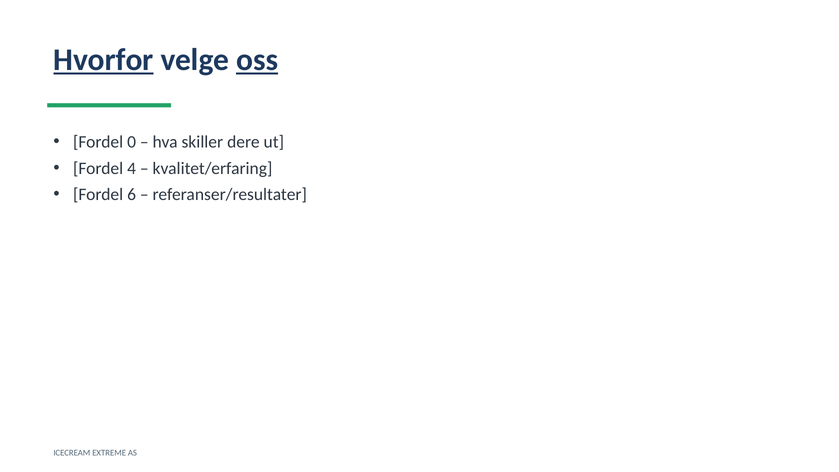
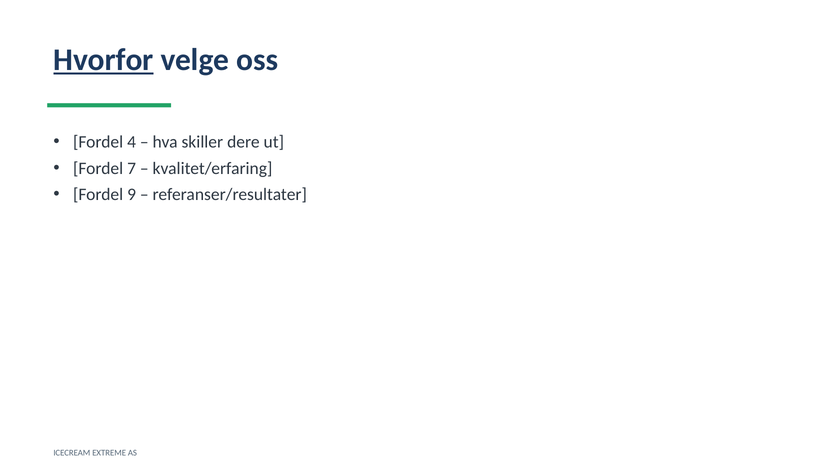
oss underline: present -> none (257, 60)
0: 0 -> 4 (132, 142)
4: 4 -> 7 (132, 168)
6: 6 -> 9 (132, 195)
